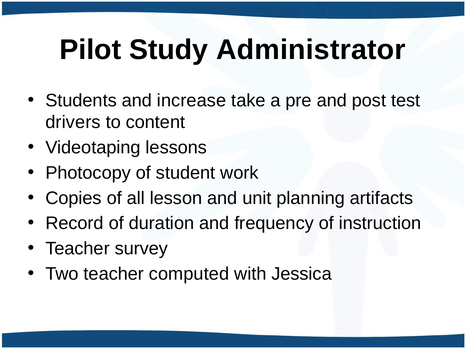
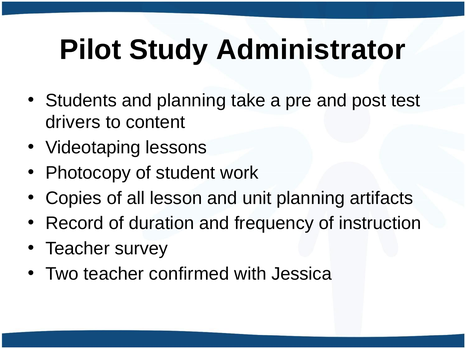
and increase: increase -> planning (192, 101)
computed: computed -> confirmed (189, 274)
